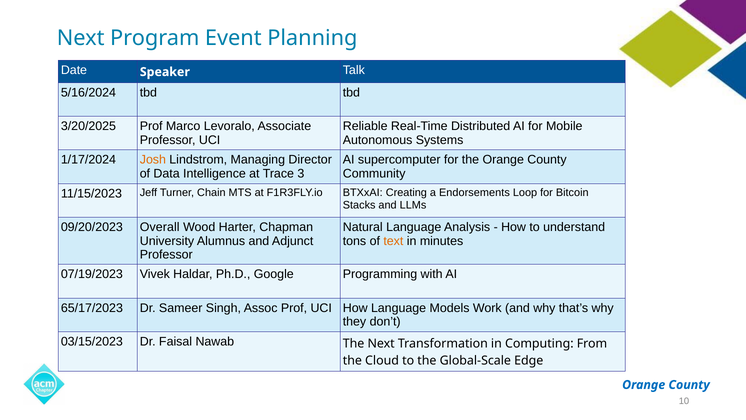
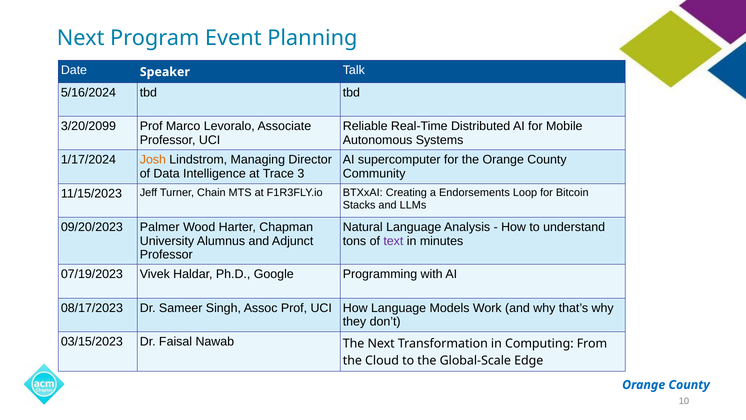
3/20/2025: 3/20/2025 -> 3/20/2099 (88, 126)
Overall: Overall -> Palmer (160, 227)
text colour: orange -> purple (393, 241)
65/17/2023: 65/17/2023 -> 08/17/2023 (92, 308)
